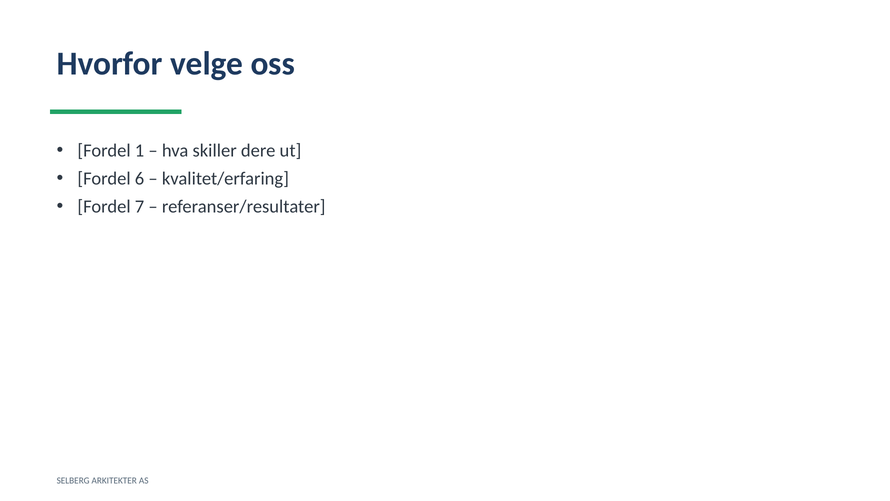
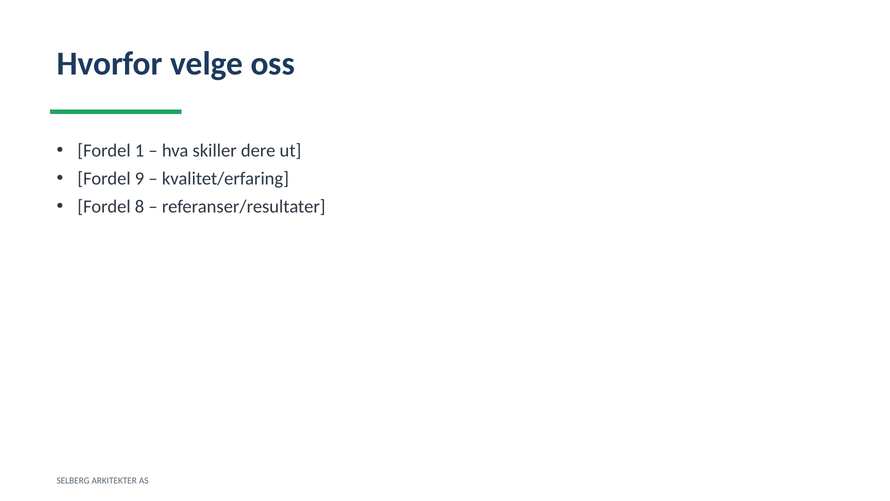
6: 6 -> 9 (140, 179)
7: 7 -> 8 (140, 206)
